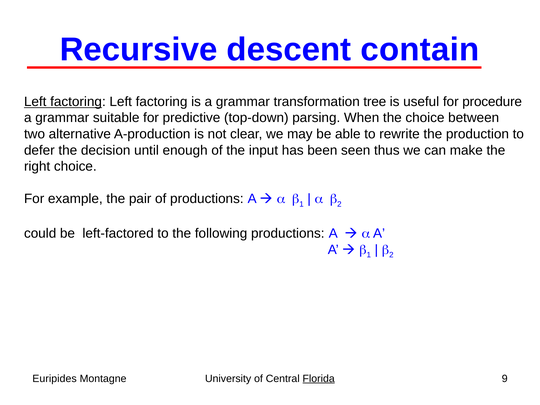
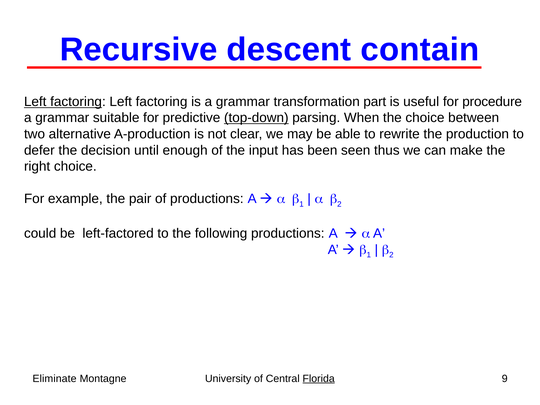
tree: tree -> part (375, 102)
top-down underline: none -> present (256, 118)
Euripides: Euripides -> Eliminate (55, 379)
